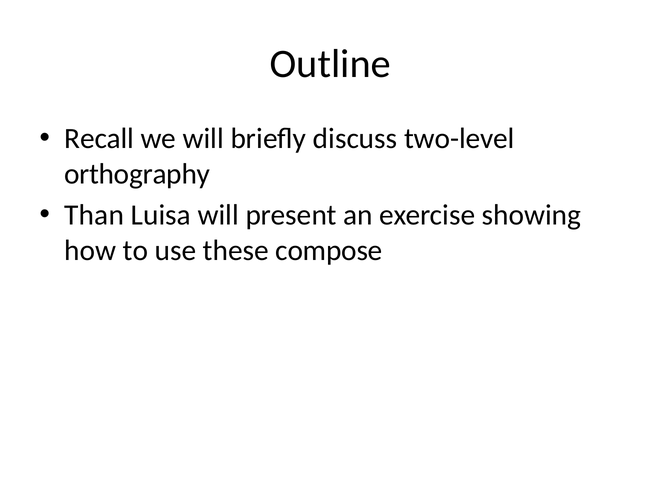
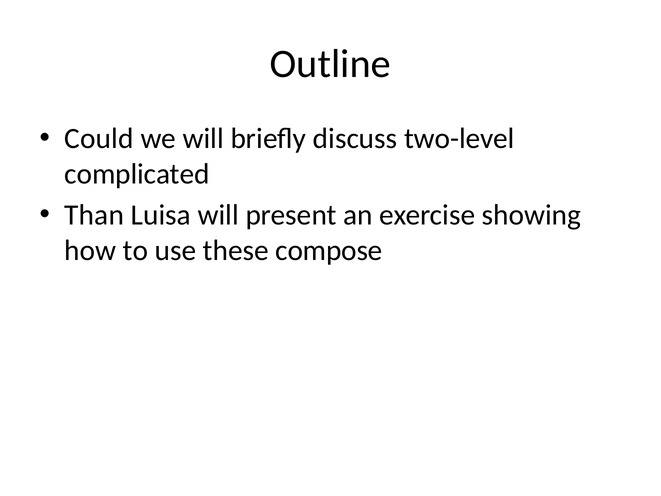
Recall: Recall -> Could (99, 139)
orthography: orthography -> complicated (137, 174)
